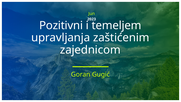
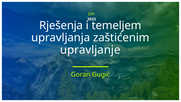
Pozitivni: Pozitivni -> Rješenja (61, 25)
zajednicom: zajednicom -> upravljanje (90, 50)
